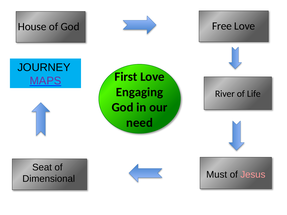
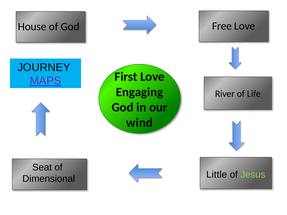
need: need -> wind (139, 123)
Must: Must -> Little (217, 175)
Jesus colour: pink -> light green (253, 175)
